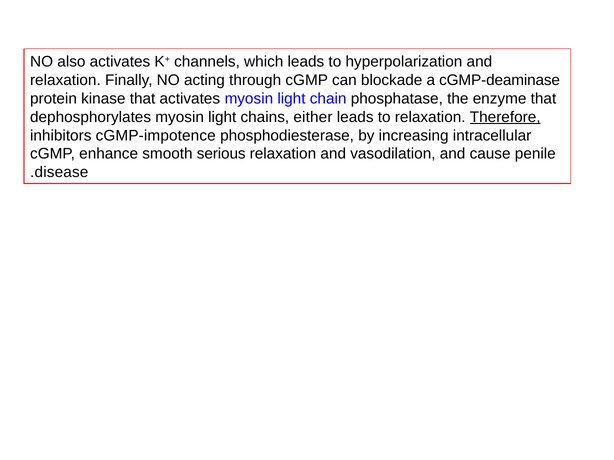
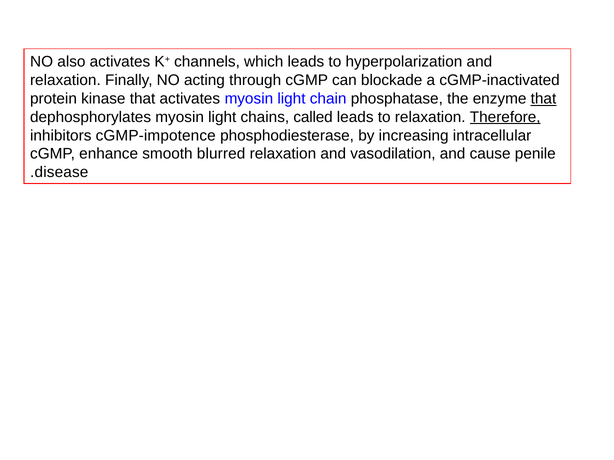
cGMP-deaminase: cGMP-deaminase -> cGMP-inactivated (500, 80)
that underline: none -> present (543, 99)
either: either -> called (313, 117)
serious: serious -> blurred (221, 154)
